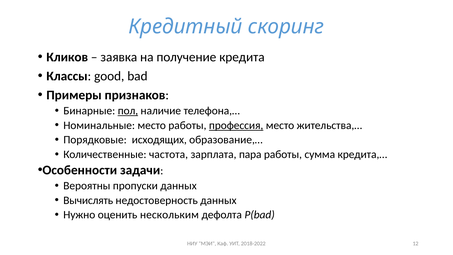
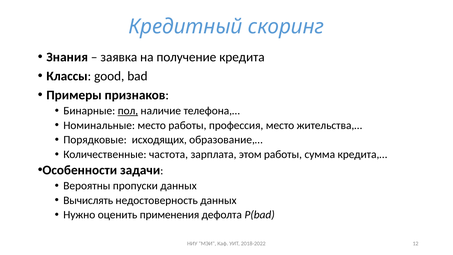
Кликов: Кликов -> Знания (67, 57)
профессия underline: present -> none (236, 125)
пара: пара -> этом (250, 154)
нескольким: нескольким -> применения (170, 215)
